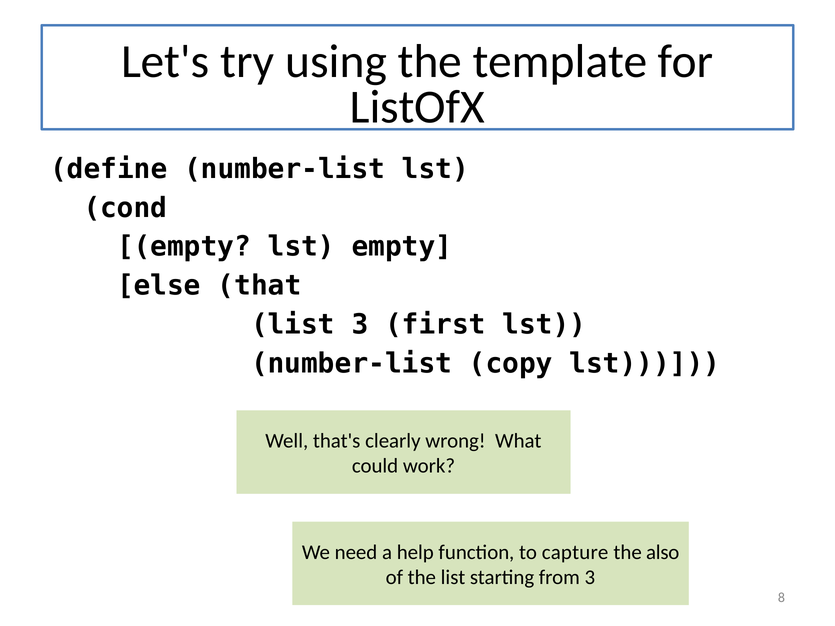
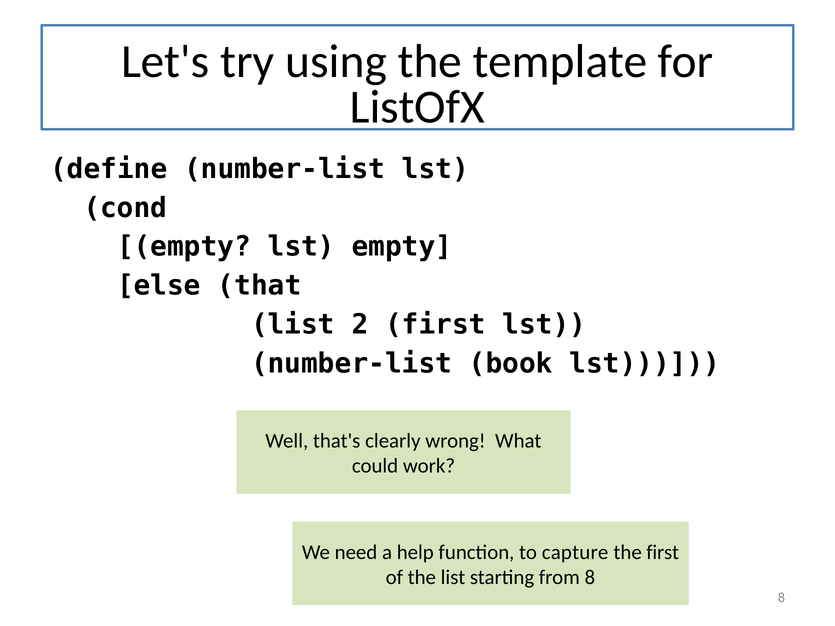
list 3: 3 -> 2 (360, 325)
copy: copy -> book (511, 364)
the also: also -> first (663, 553)
from 3: 3 -> 8 (590, 578)
